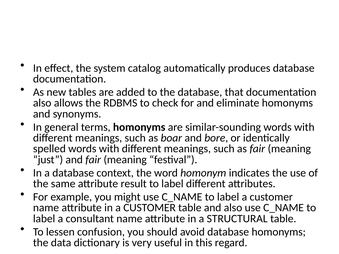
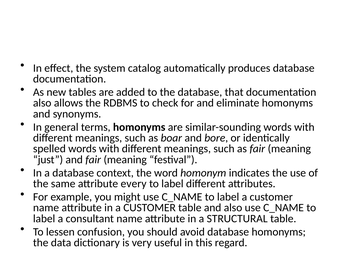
result: result -> every (134, 184)
